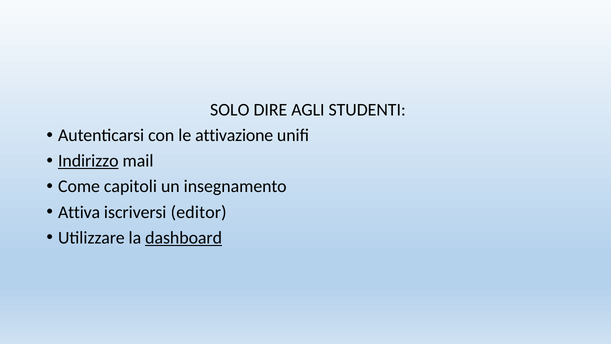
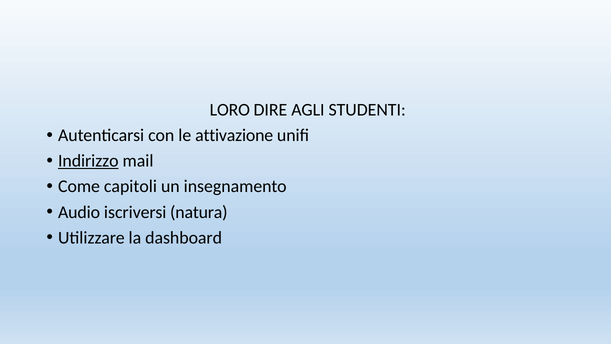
SOLO: SOLO -> LORO (230, 110)
Attiva: Attiva -> Audio (79, 212)
editor: editor -> natura (199, 212)
dashboard underline: present -> none (184, 238)
